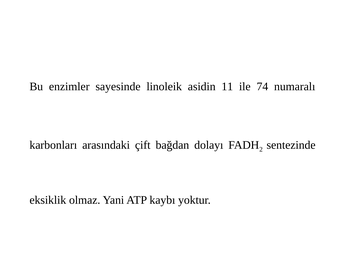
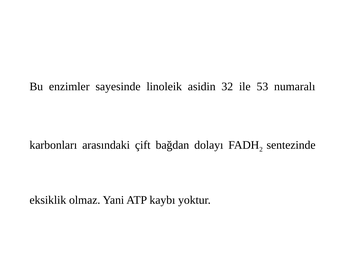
11: 11 -> 32 (227, 86)
74: 74 -> 53 (262, 86)
